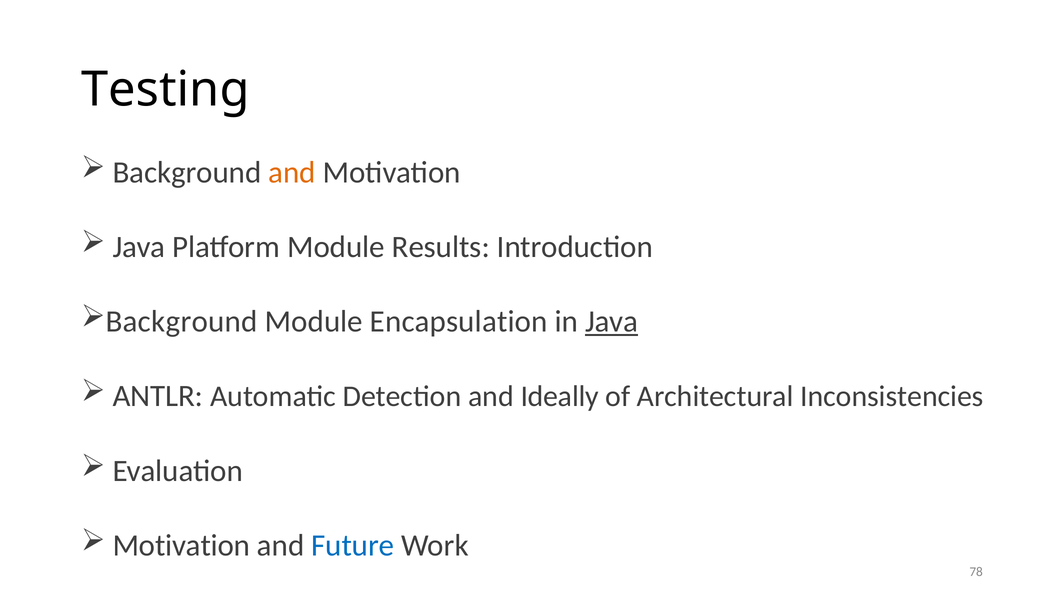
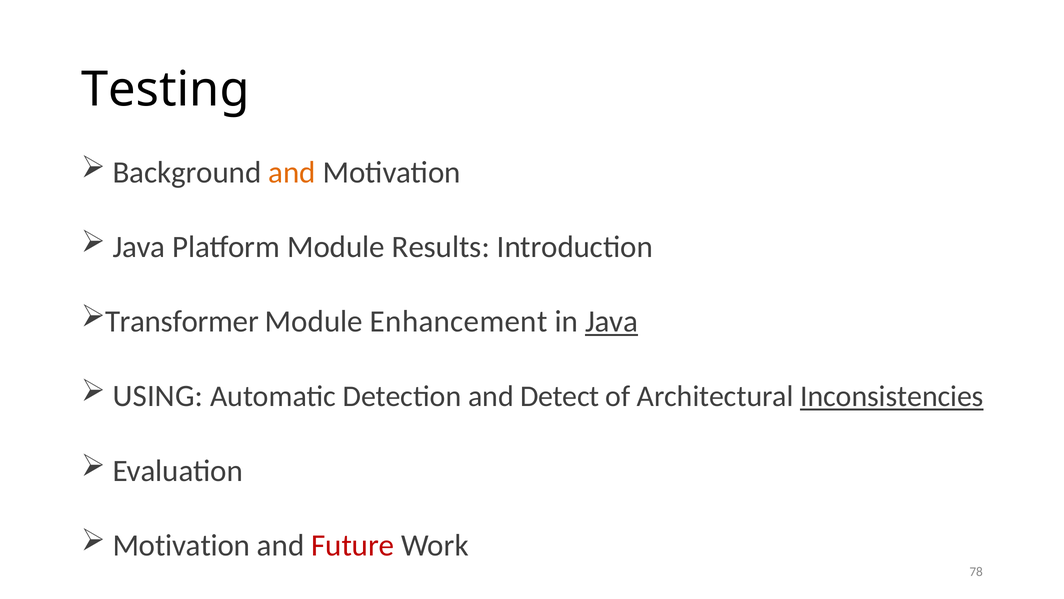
Background: Background -> Transformer (182, 321)
Encapsulation: Encapsulation -> Enhancement (459, 321)
ANTLR: ANTLR -> USING (158, 396)
Ideally: Ideally -> Detect (560, 396)
Inconsistencies underline: none -> present (892, 396)
Future colour: blue -> red (353, 545)
